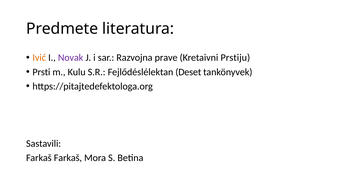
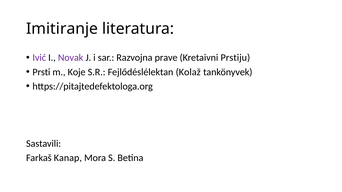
Predmete: Predmete -> Imitiranje (62, 29)
Ivić colour: orange -> purple (39, 58)
Kulu: Kulu -> Koje (77, 72)
Deset: Deset -> Kolaž (188, 72)
Farkaš Farkaš: Farkaš -> Kanap (68, 158)
